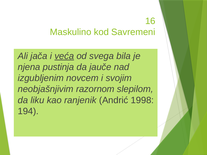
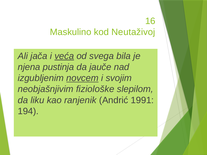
Savremeni: Savremeni -> Neutaživoj (133, 32)
novcem underline: none -> present (82, 78)
razornom: razornom -> fiziološke (95, 89)
1998: 1998 -> 1991 (142, 100)
